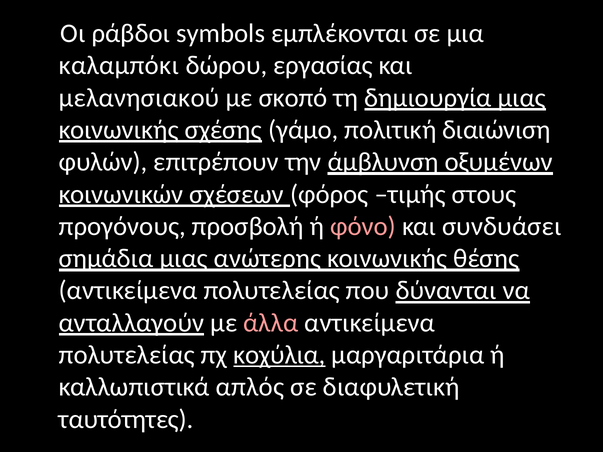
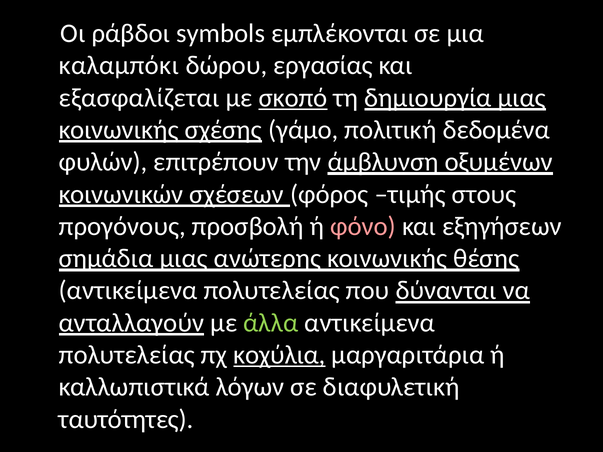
μελανησιακού: μελανησιακού -> εξασφαλίζεται (139, 98)
σκοπό underline: none -> present (293, 98)
διαιώνιση: διαιώνιση -> δεδομένα (496, 130)
συνδυάσει: συνδυάσει -> εξηγήσεων (502, 226)
άλλα colour: pink -> light green (271, 323)
απλός: απλός -> λόγων (250, 387)
